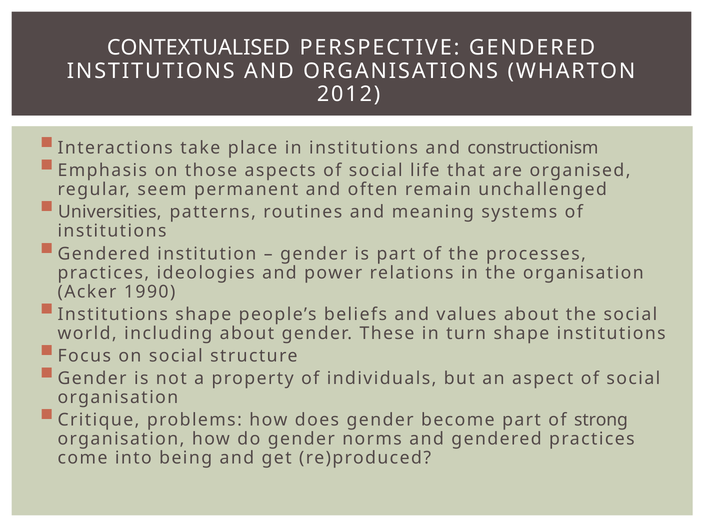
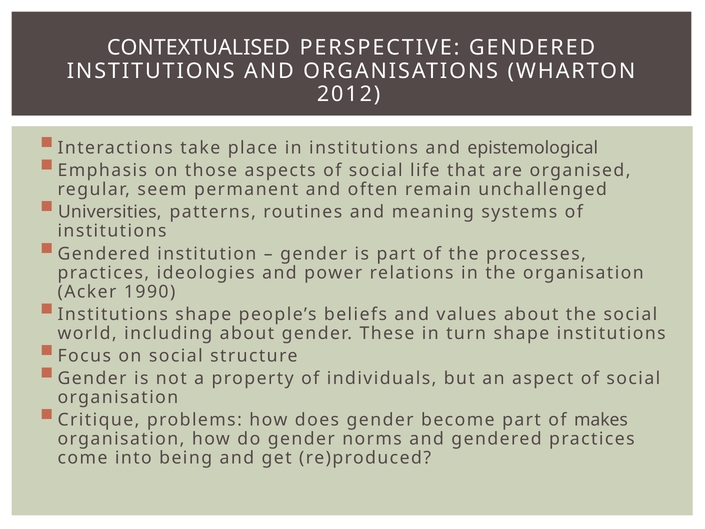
constructionism: constructionism -> epistemological (533, 148)
strong: strong -> makes (601, 420)
